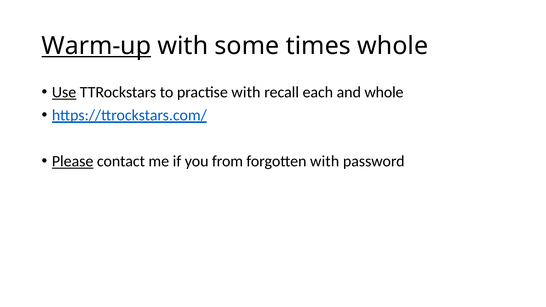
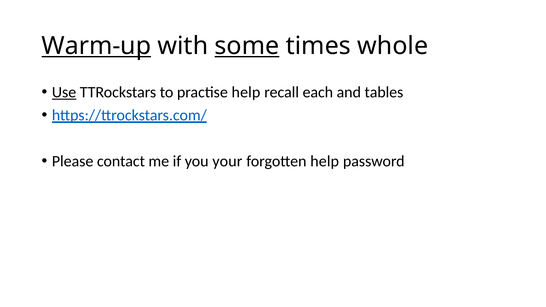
some underline: none -> present (247, 46)
practise with: with -> help (246, 92)
and whole: whole -> tables (384, 92)
Please underline: present -> none (73, 161)
from: from -> your (227, 161)
forgotten with: with -> help (325, 161)
